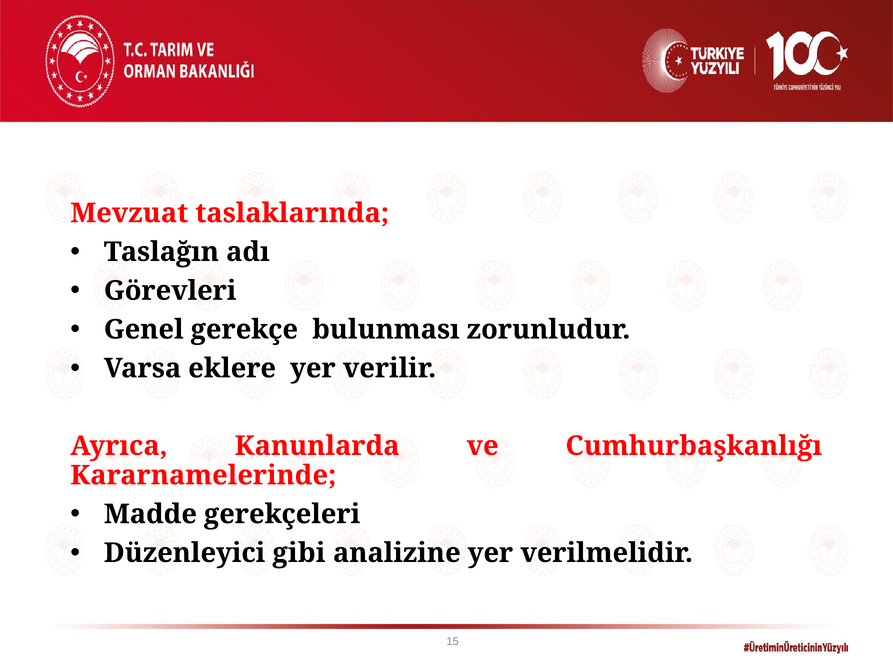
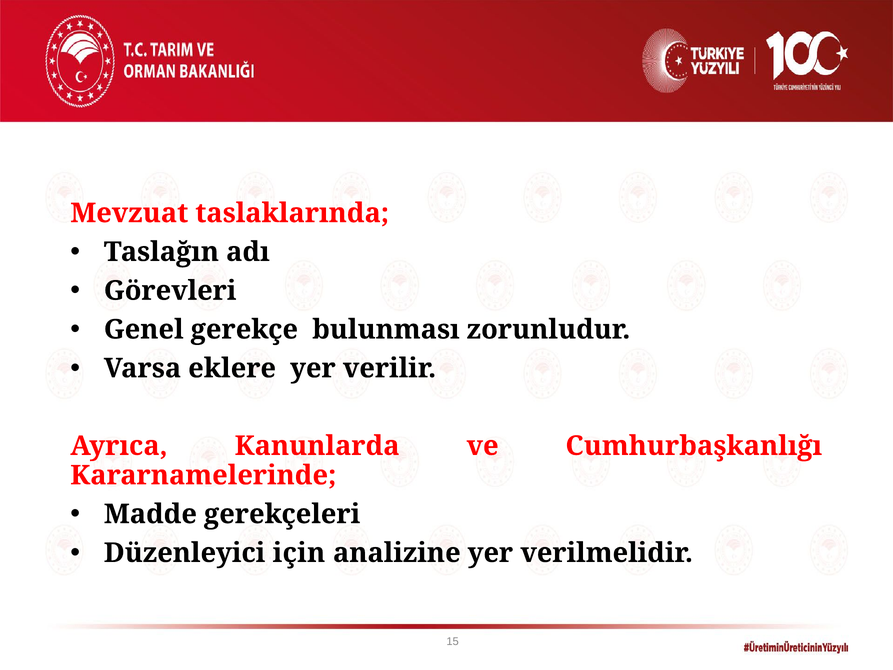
gibi: gibi -> için (299, 553)
